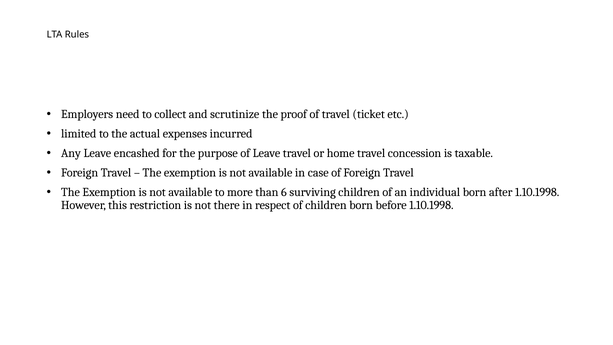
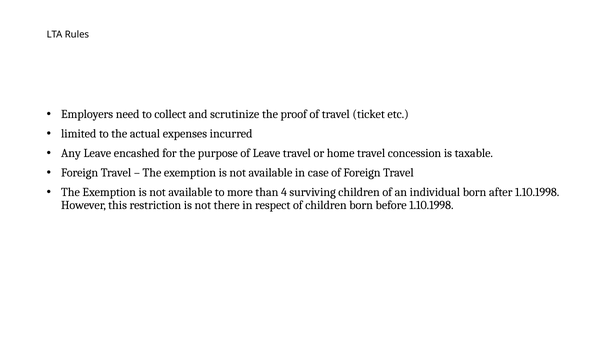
6: 6 -> 4 (284, 192)
